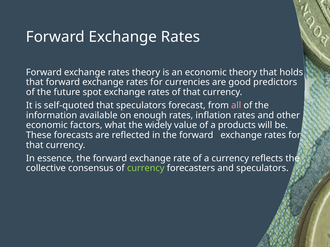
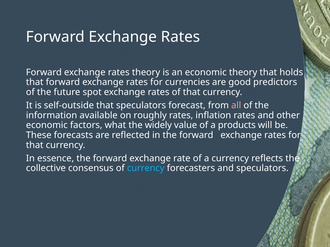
self-quoted: self-quoted -> self-outside (69, 106)
enough: enough -> roughly (150, 116)
currency colour: light green -> light blue (146, 169)
